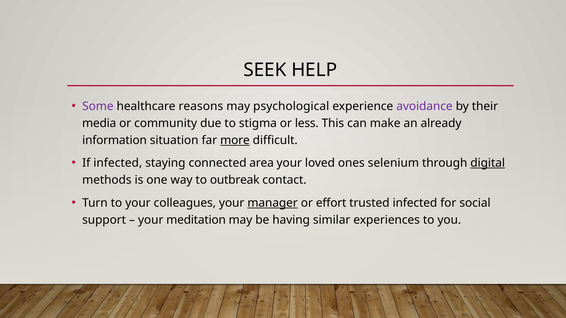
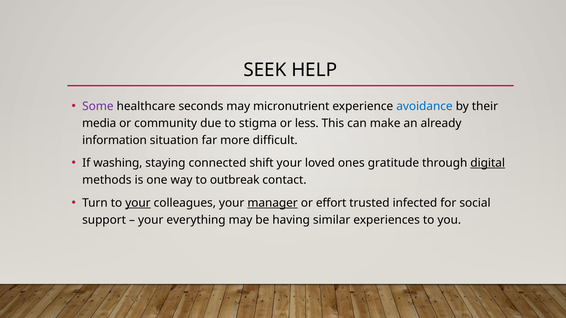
reasons: reasons -> seconds (201, 106)
psychological: psychological -> micronutrient (291, 106)
avoidance colour: purple -> blue (424, 106)
more underline: present -> none (235, 140)
If infected: infected -> washing (118, 163)
area: area -> shift (262, 163)
selenium: selenium -> gratitude (393, 163)
your underline: none -> present (138, 203)
meditation: meditation -> everything (196, 220)
